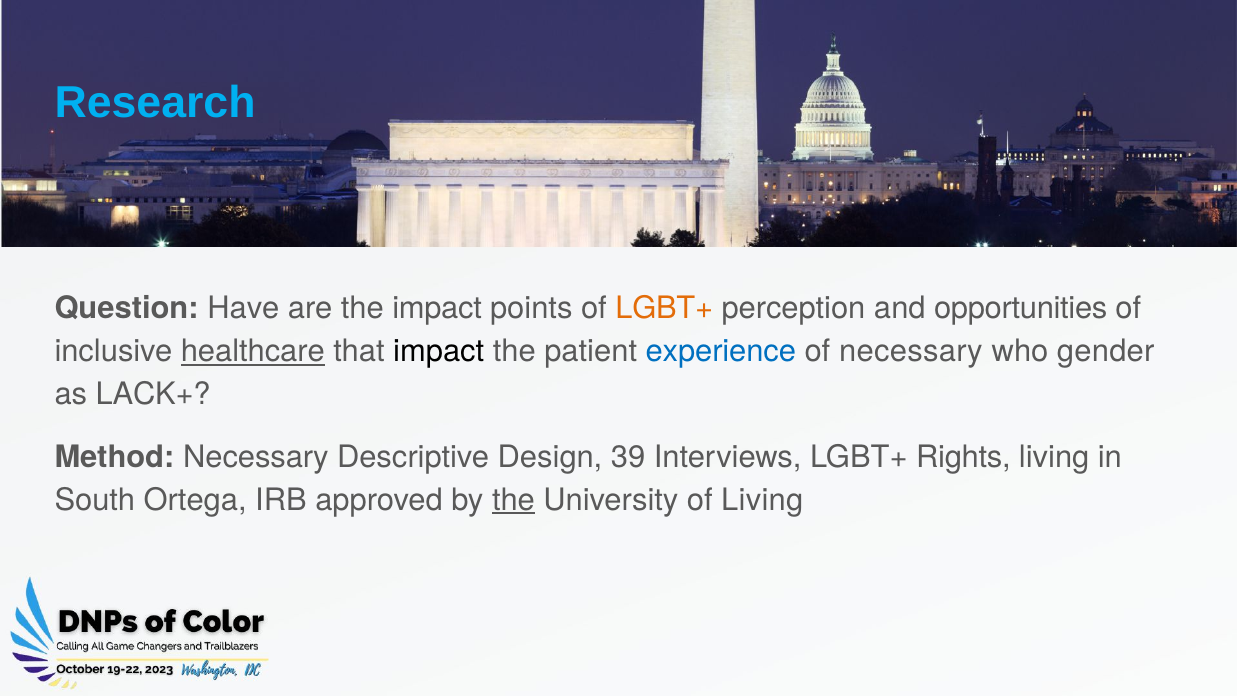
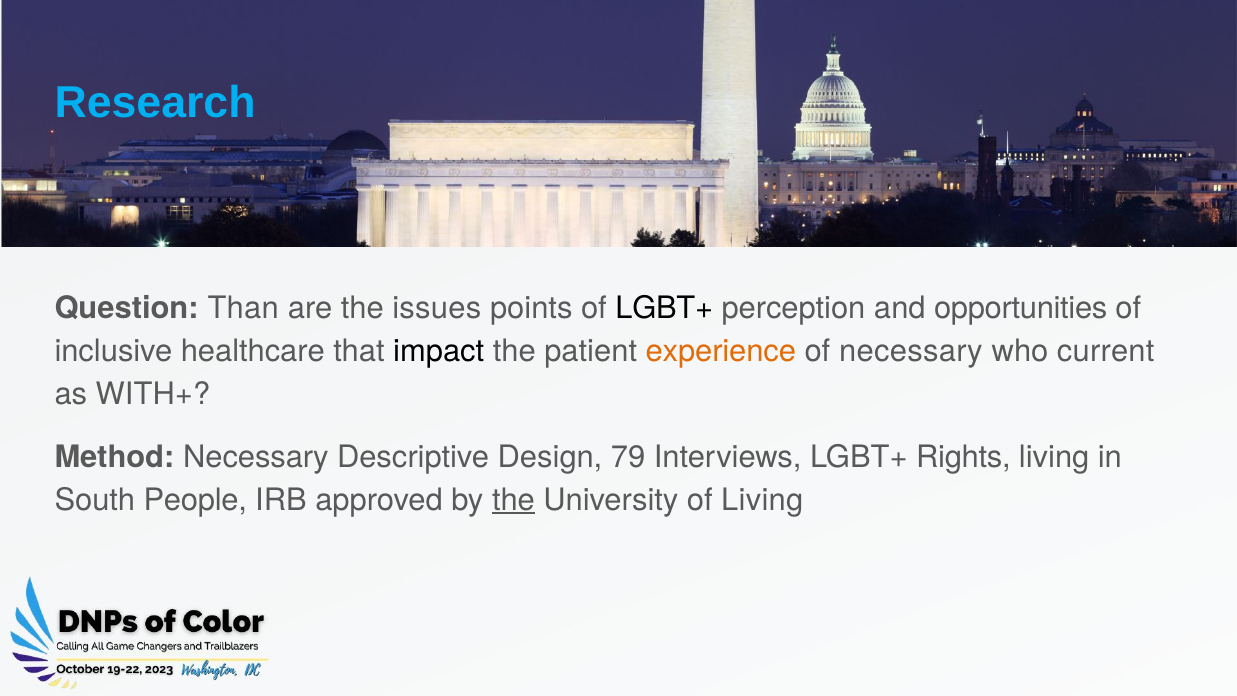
Have: Have -> Than (243, 309)
the impact: impact -> issues (437, 309)
LGBT+ colour: orange -> black (664, 309)
healthcare underline: present -> none (253, 351)
experience colour: blue -> orange (721, 351)
gender: gender -> current (1106, 351)
LACK+: LACK+ -> WITH+ (153, 394)
39: 39 -> 79 (628, 457)
Ortega: Ortega -> People (195, 500)
